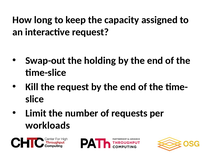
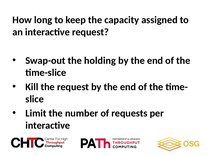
workloads: workloads -> interactive (48, 125)
